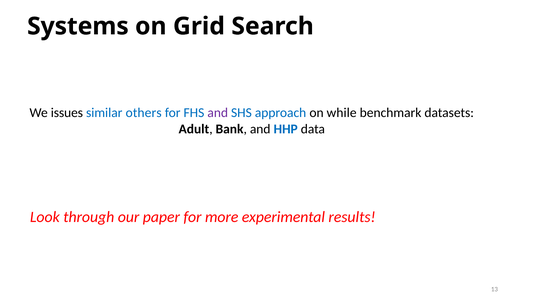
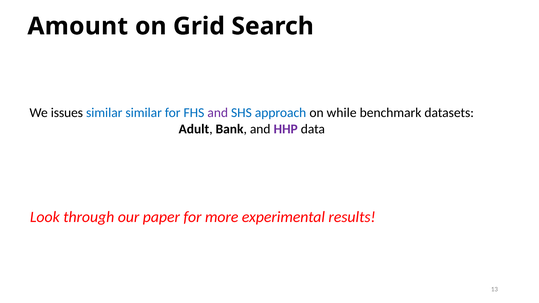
Systems: Systems -> Amount (78, 26)
similar others: others -> similar (144, 113)
HHP colour: blue -> purple (286, 129)
